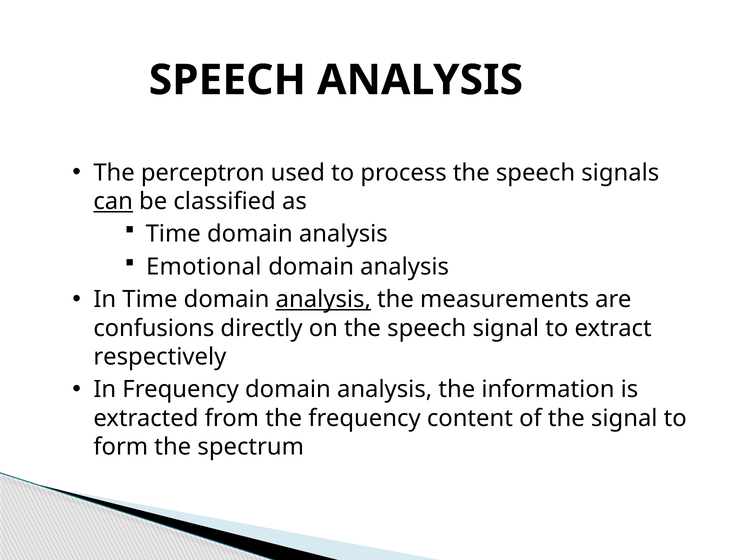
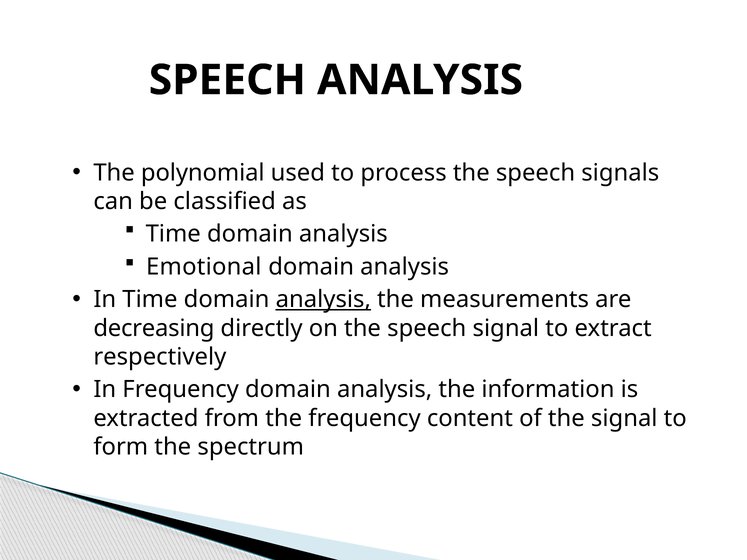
perceptron: perceptron -> polynomial (203, 173)
can underline: present -> none (113, 201)
confusions: confusions -> decreasing (154, 328)
